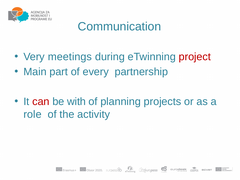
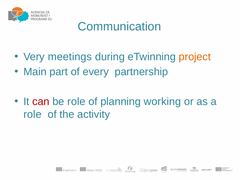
project colour: red -> orange (195, 57)
be with: with -> role (76, 102)
projects: projects -> working (162, 102)
